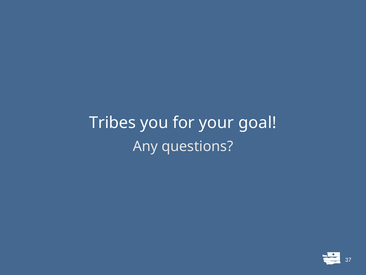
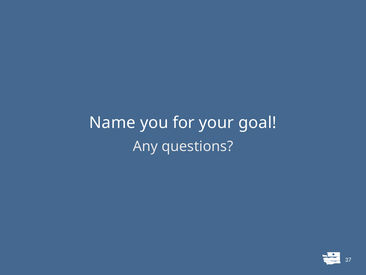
Tribes: Tribes -> Name (112, 123)
